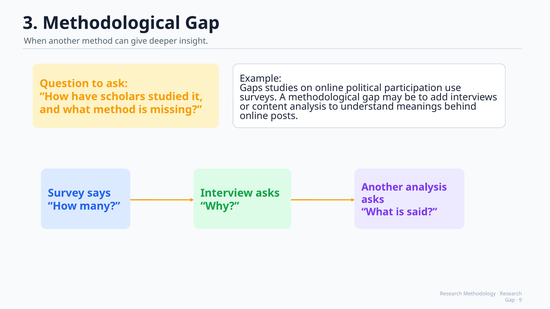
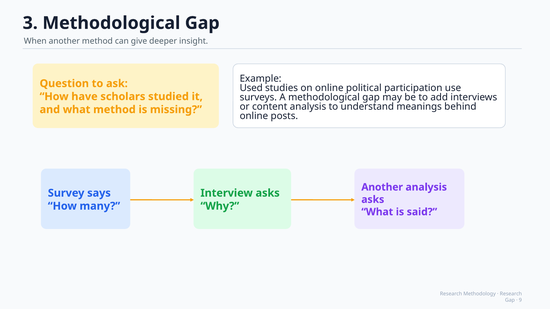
Gaps: Gaps -> Used (251, 88)
